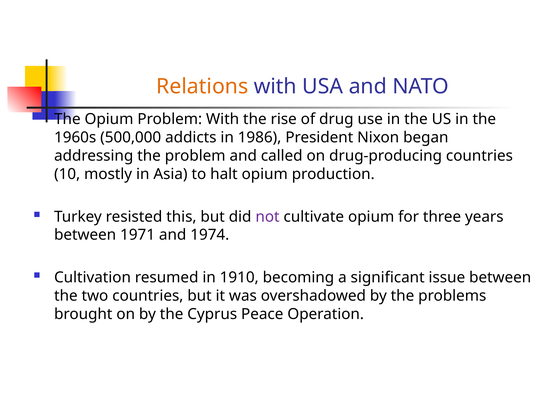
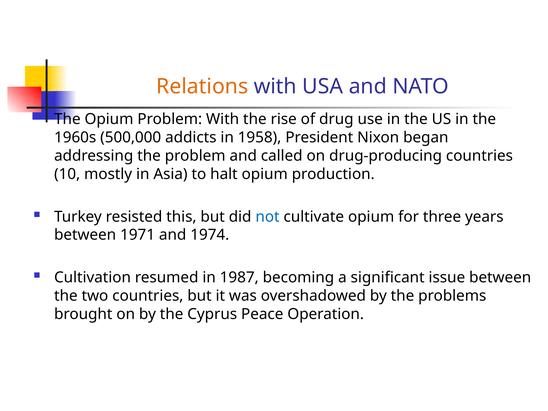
1986: 1986 -> 1958 (260, 137)
not colour: purple -> blue (268, 217)
1910: 1910 -> 1987 (239, 278)
